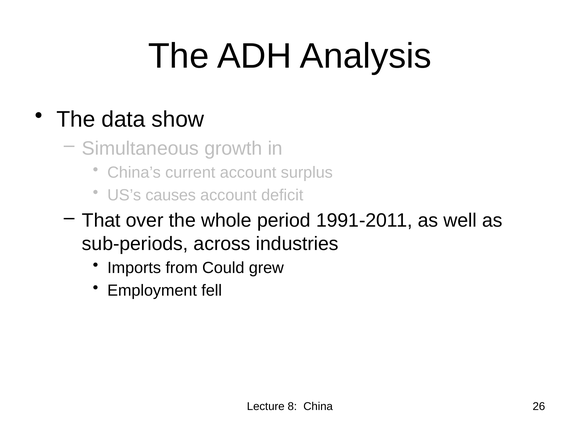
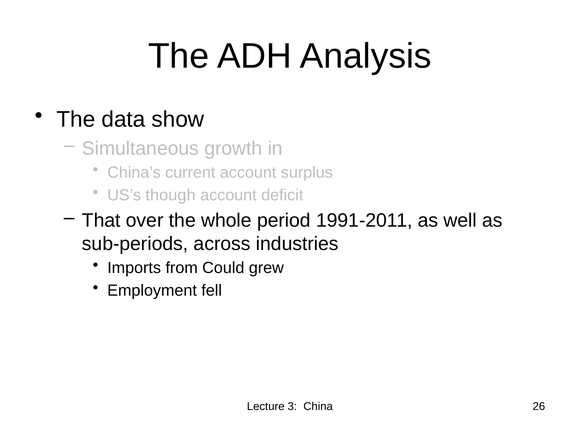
causes: causes -> though (171, 195)
8: 8 -> 3 (292, 407)
